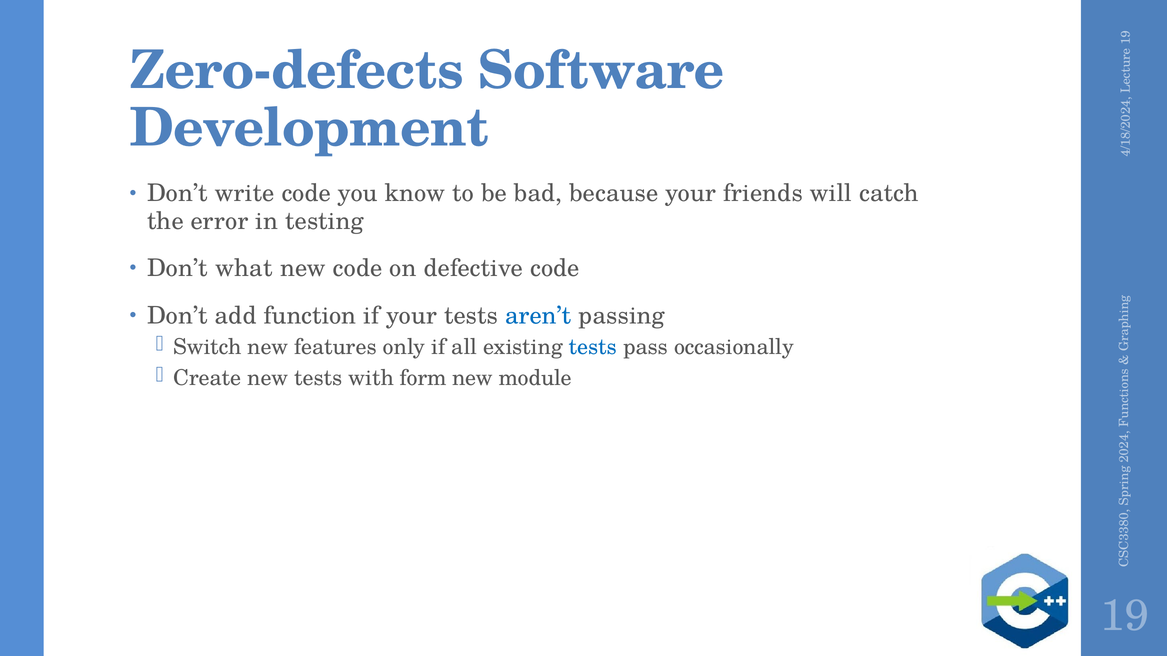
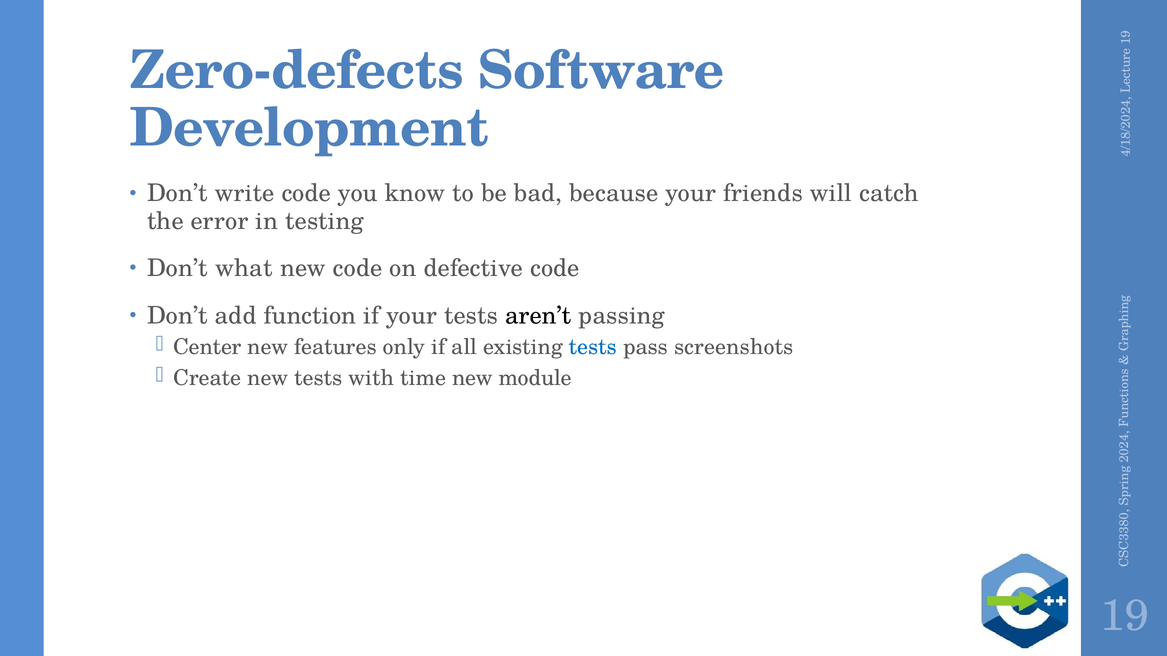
aren’t colour: blue -> black (538, 316)
Switch: Switch -> Center (207, 347)
occasionally: occasionally -> screenshots (734, 347)
form: form -> time (423, 378)
